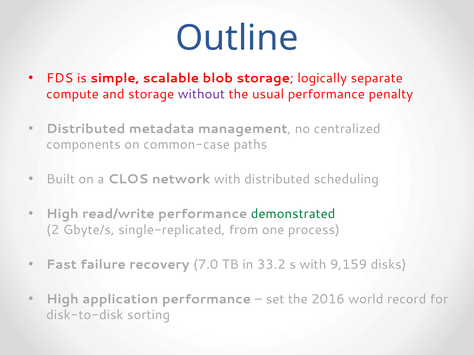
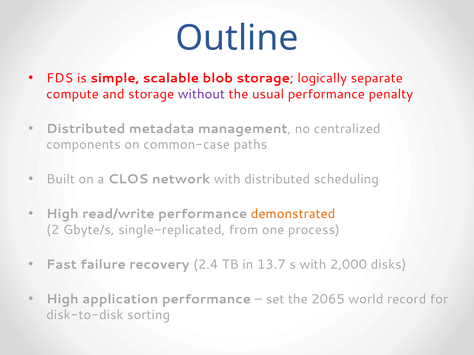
demonstrated colour: green -> orange (293, 214)
7.0: 7.0 -> 2.4 (206, 265)
33.2: 33.2 -> 13.7 (271, 265)
9,159: 9,159 -> 2,000 (348, 265)
2016: 2016 -> 2065 (328, 300)
